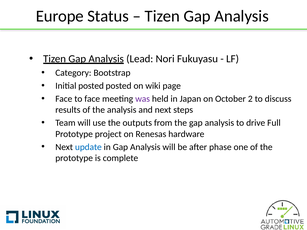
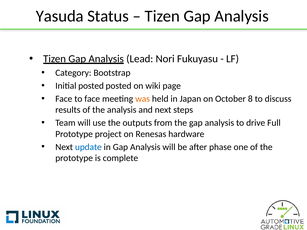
Europe: Europe -> Yasuda (60, 16)
was colour: purple -> orange (143, 99)
2: 2 -> 8 (250, 99)
